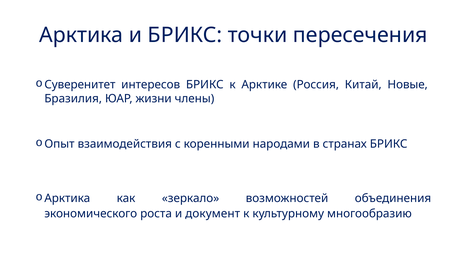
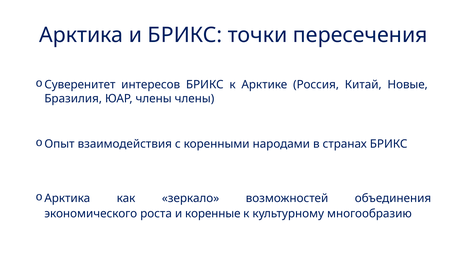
ЮАР жизни: жизни -> члены (154, 99)
документ: документ -> коренные (213, 214)
